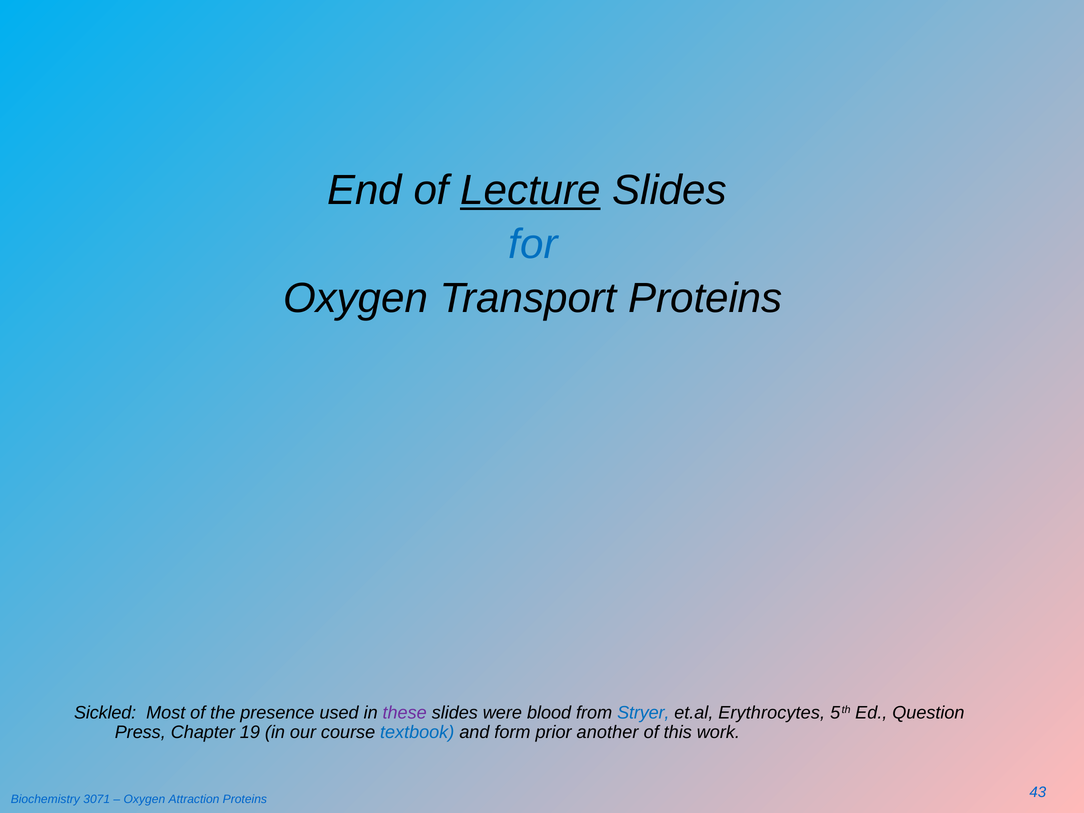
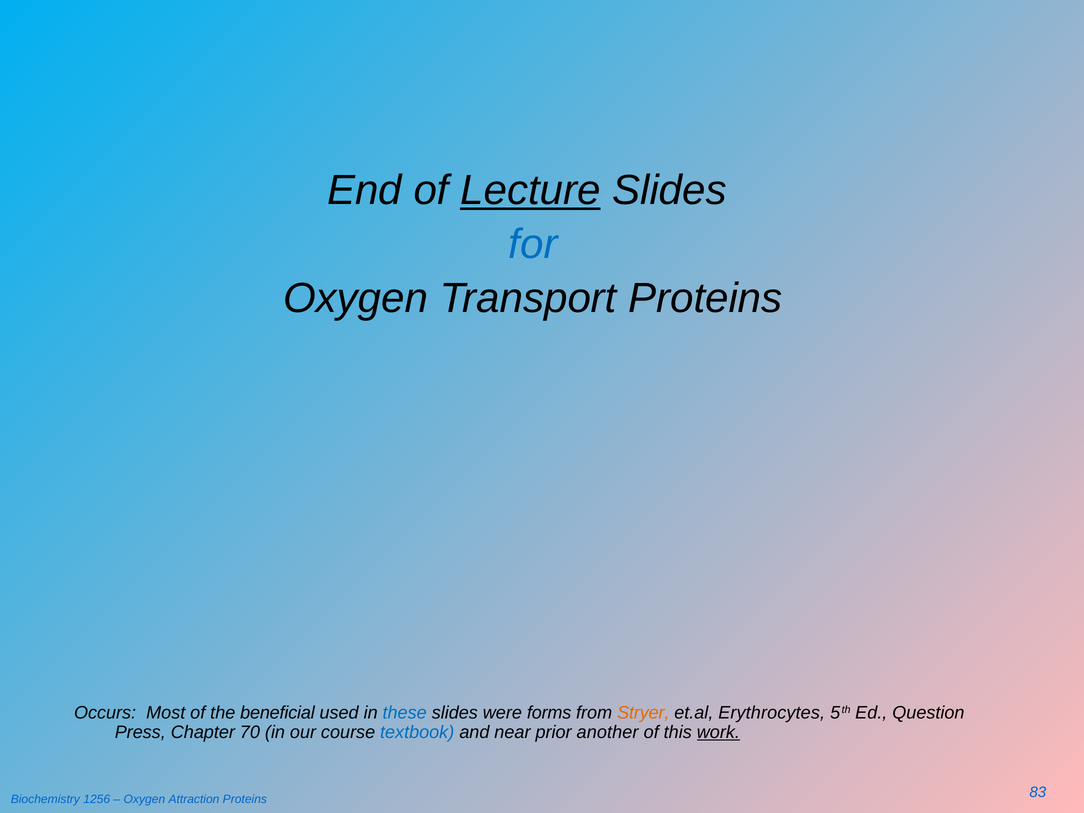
Sickled: Sickled -> Occurs (105, 713)
presence: presence -> beneficial (277, 713)
these colour: purple -> blue (405, 713)
blood: blood -> forms (549, 713)
Stryer colour: blue -> orange (643, 713)
19: 19 -> 70 (250, 732)
form: form -> near (512, 732)
work underline: none -> present (718, 732)
3071: 3071 -> 1256 (97, 799)
43: 43 -> 83 (1038, 792)
